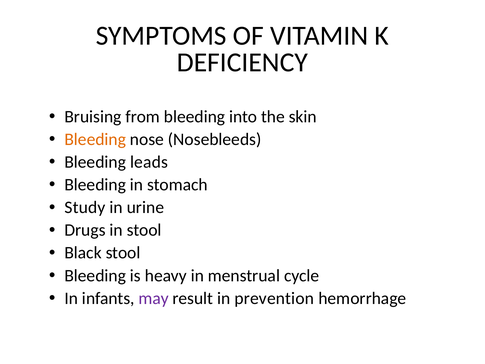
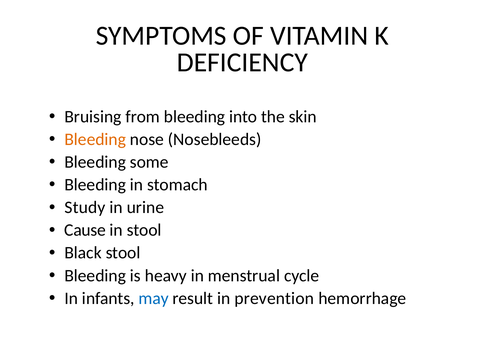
leads: leads -> some (149, 162)
Drugs: Drugs -> Cause (85, 230)
may colour: purple -> blue (154, 298)
